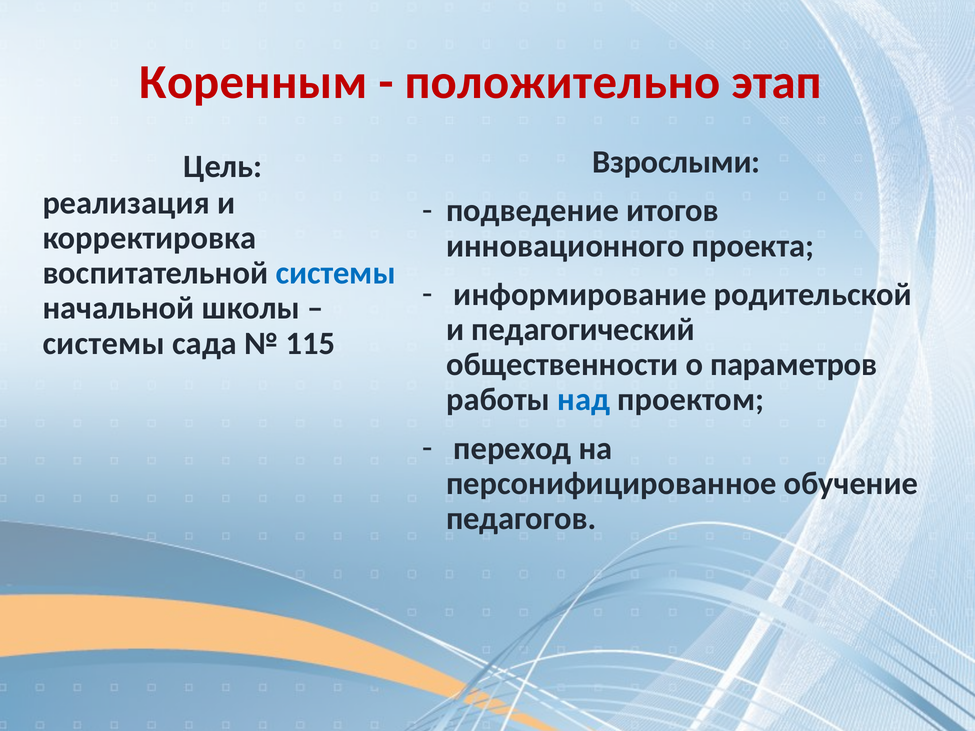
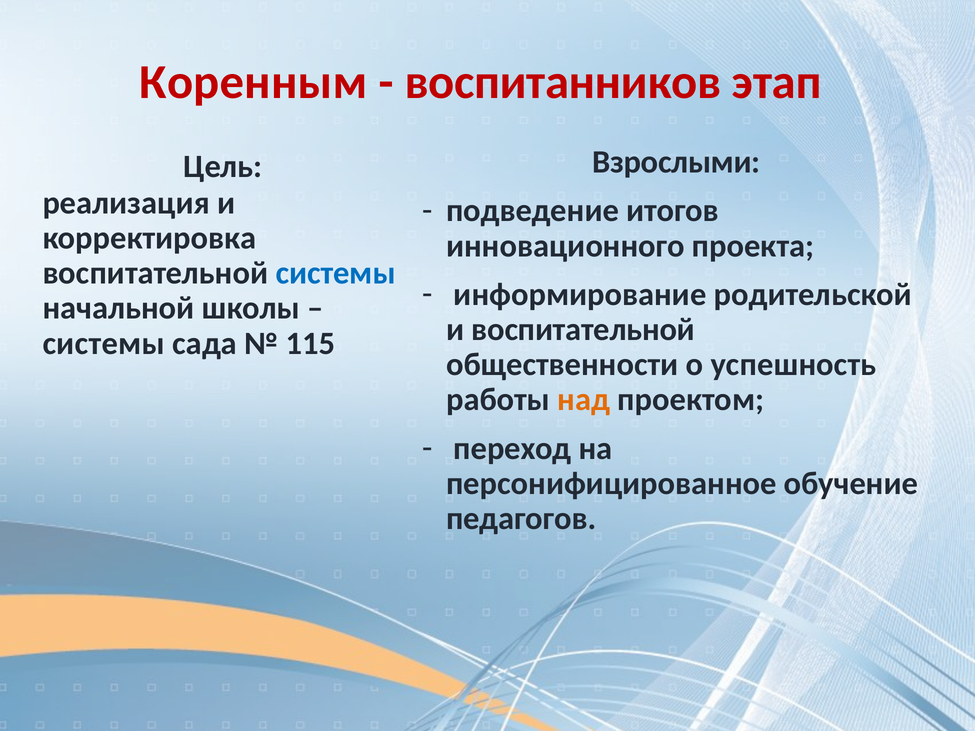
положительно: положительно -> воспитанников (563, 82)
и педагогический: педагогический -> воспитательной (583, 330)
параметров: параметров -> успешность (793, 365)
над colour: blue -> orange (584, 400)
